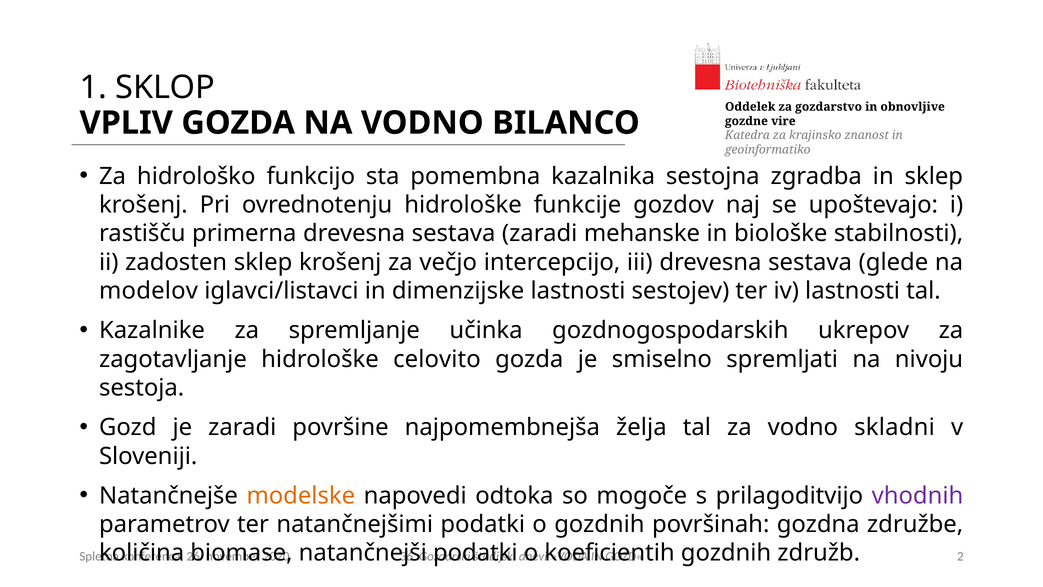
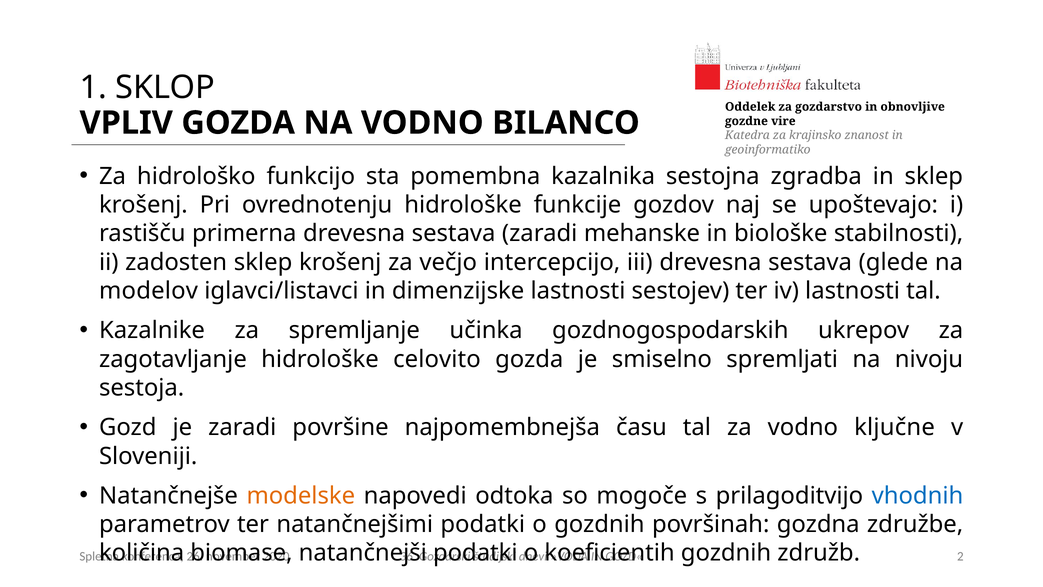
želja: želja -> času (641, 427)
skladni: skladni -> ključne (895, 427)
vhodnih colour: purple -> blue (917, 495)
